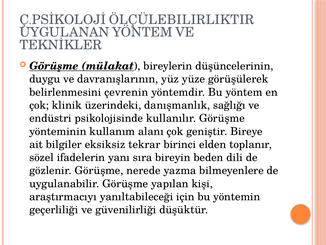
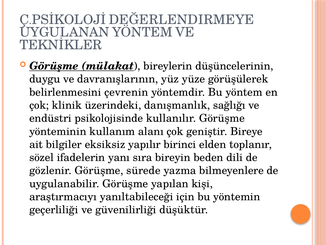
ÖLÇÜLEBILIRLIKTIR: ÖLÇÜLEBILIRLIKTIR -> DEĞERLENDIRMEYE (182, 20)
tekrar: tekrar -> yapılır (144, 144)
nerede: nerede -> sürede (143, 170)
